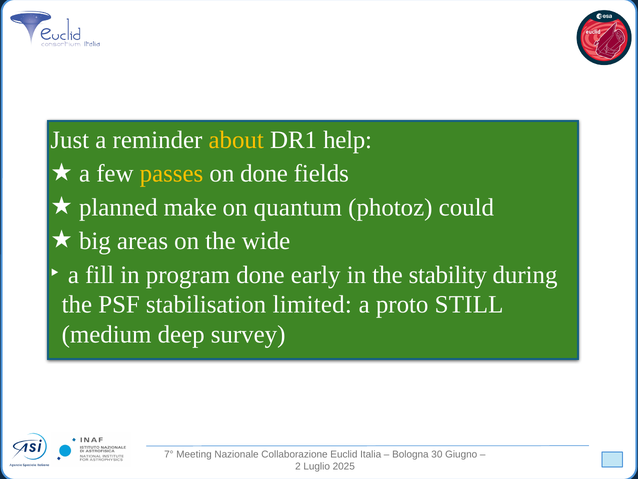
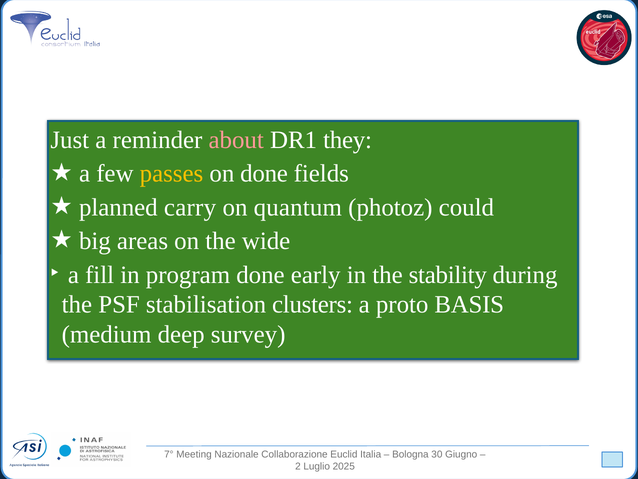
about colour: yellow -> pink (236, 140)
help: help -> they (348, 140)
make: make -> carry (190, 207)
limited: limited -> clusters (313, 304)
STILL: STILL -> BASIS (469, 304)
